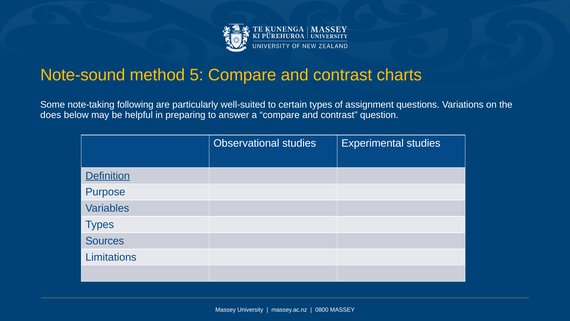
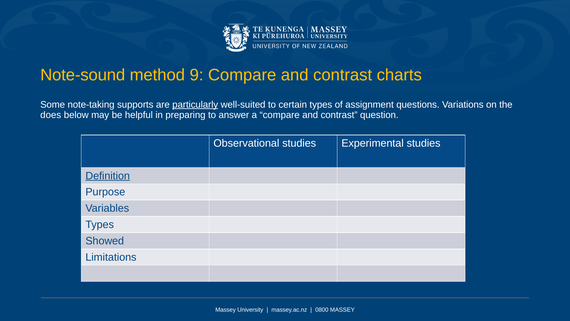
5: 5 -> 9 (197, 75)
following: following -> supports (135, 104)
particularly underline: none -> present (195, 104)
Sources: Sources -> Showed (105, 241)
